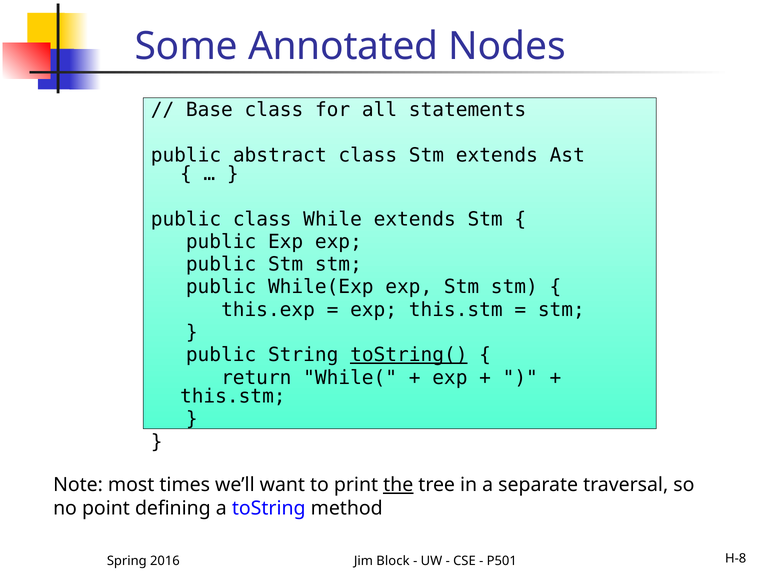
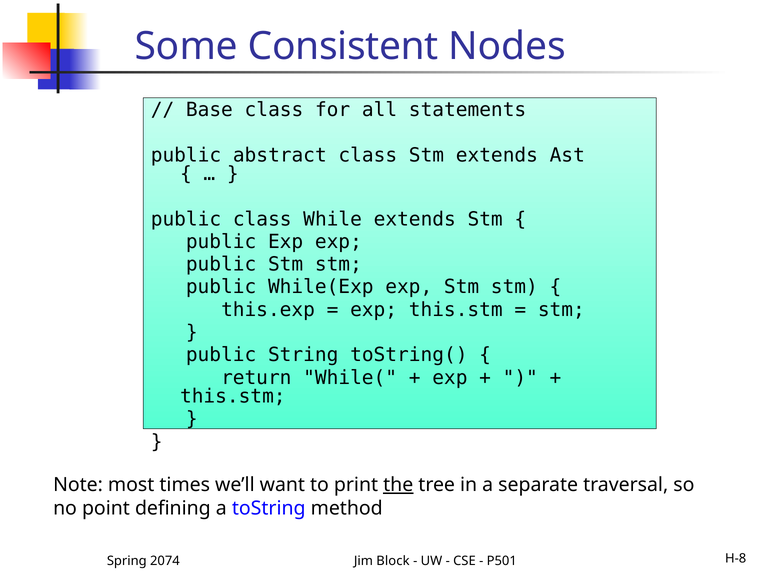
Annotated: Annotated -> Consistent (343, 46)
toString( underline: present -> none (409, 355)
2016: 2016 -> 2074 (165, 561)
